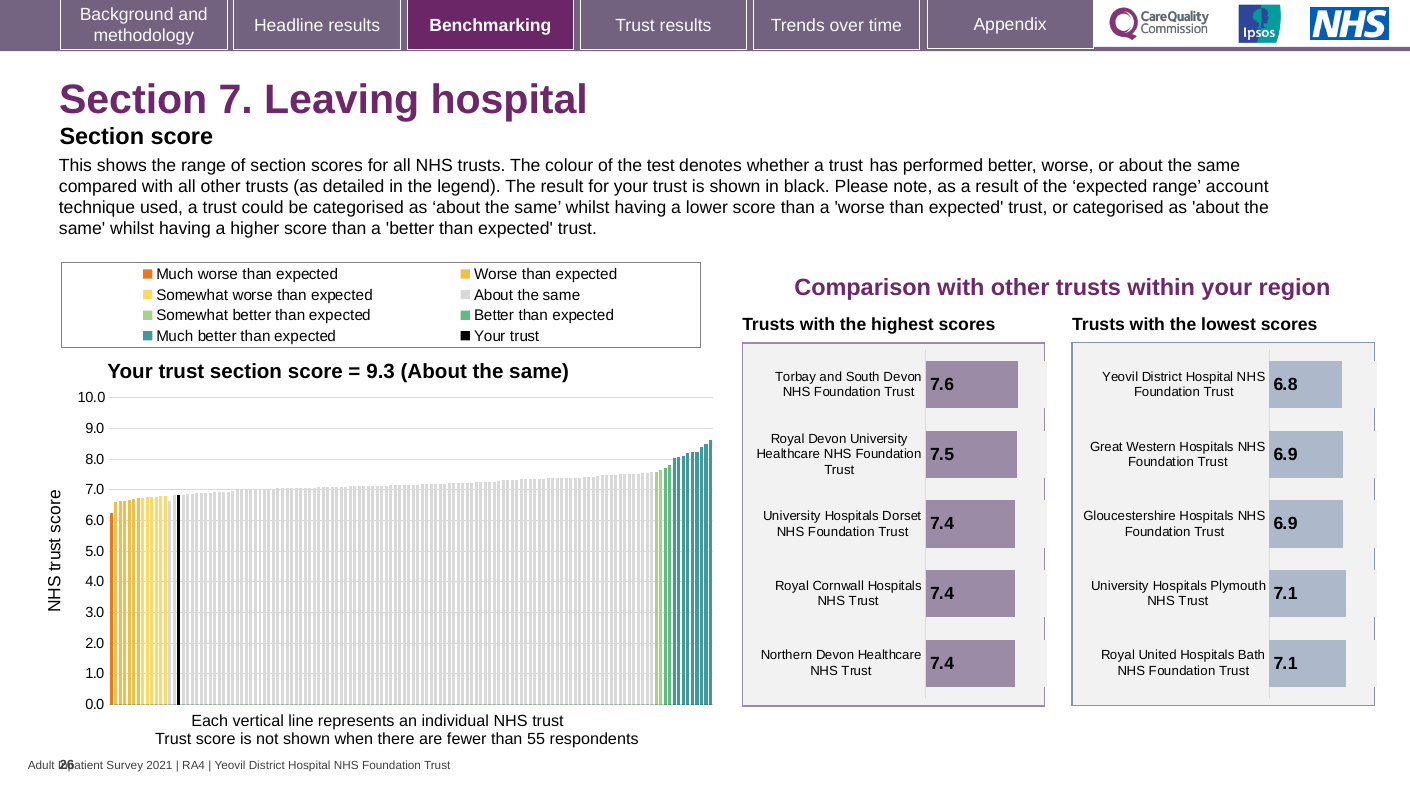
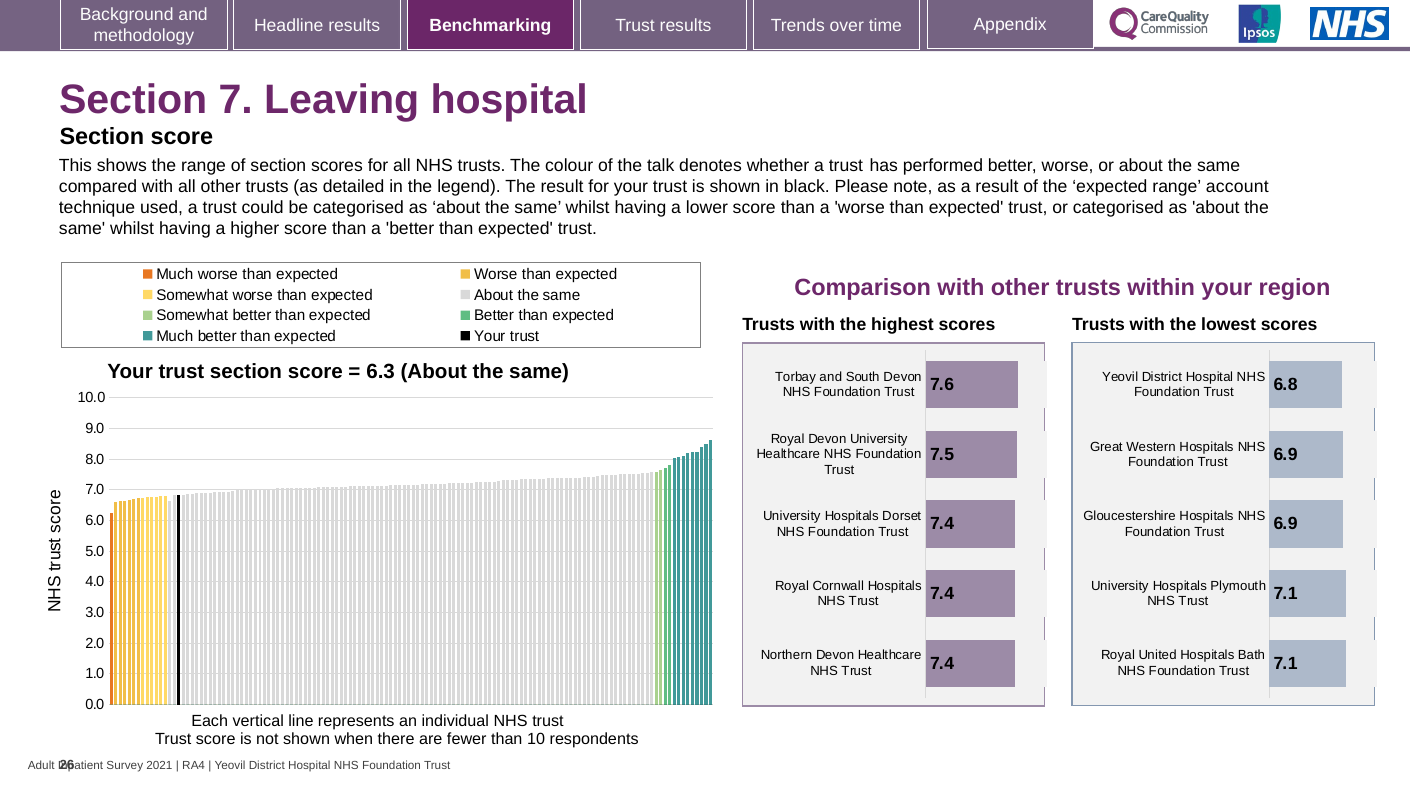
test: test -> talk (661, 165)
9.3: 9.3 -> 6.3 (381, 372)
55: 55 -> 10 (536, 739)
